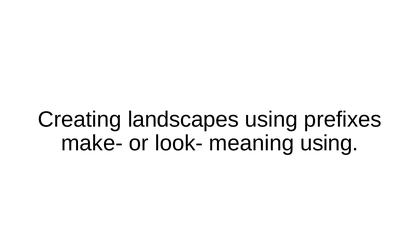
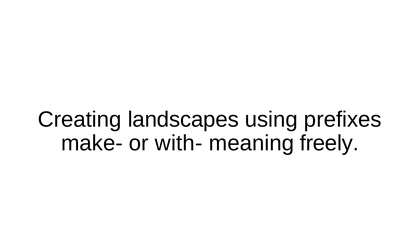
look-: look- -> with- (179, 143)
meaning using: using -> freely (329, 143)
